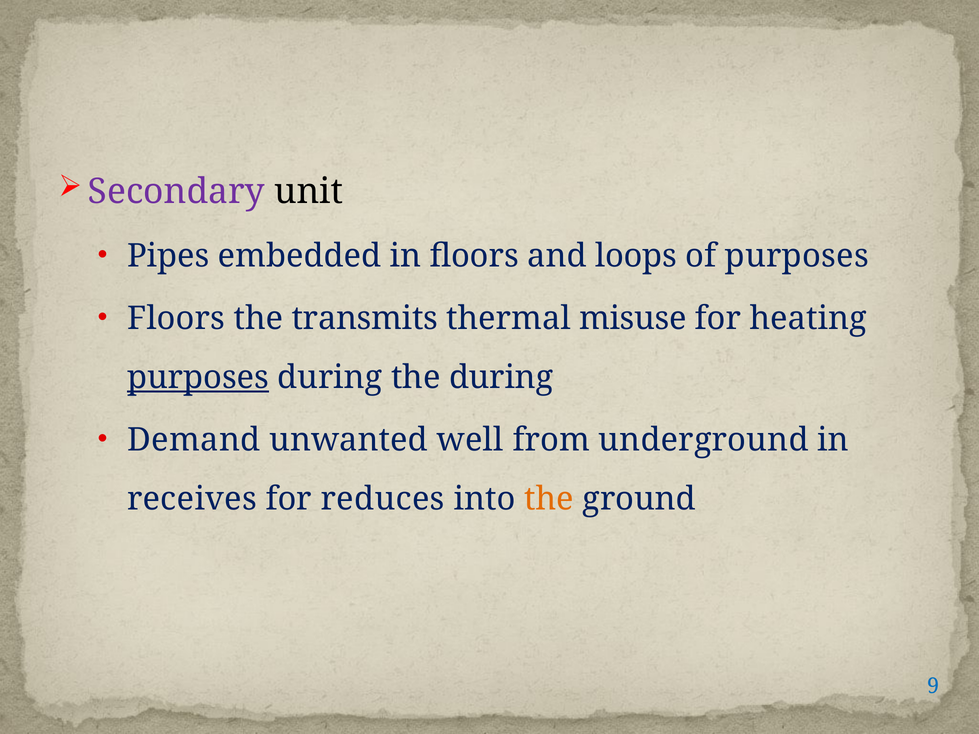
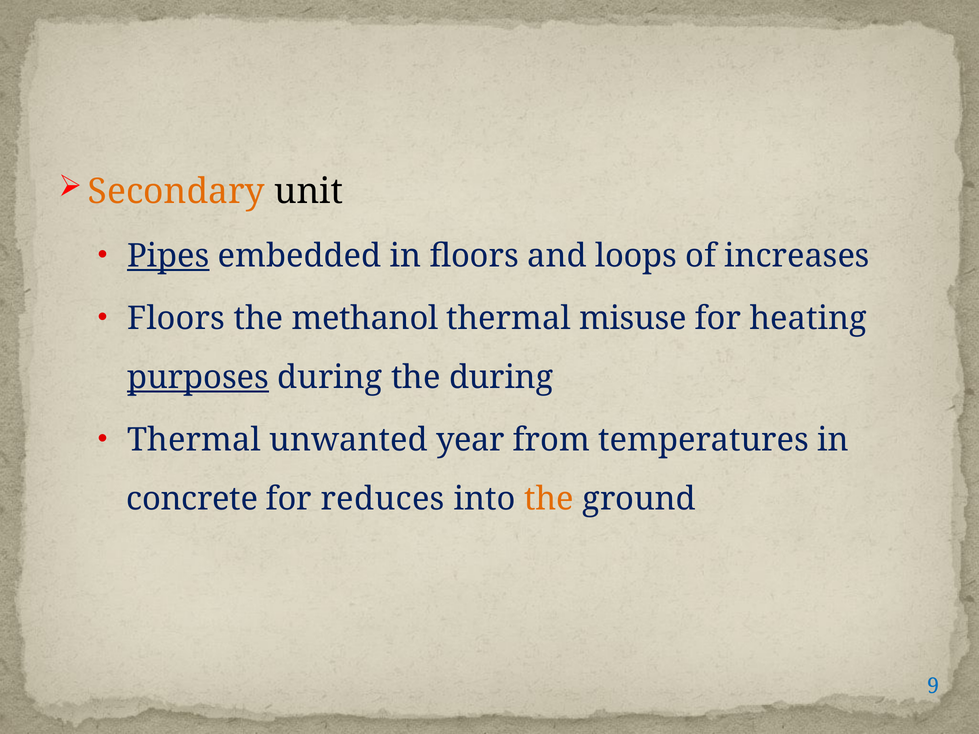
Secondary colour: purple -> orange (176, 192)
Pipes underline: none -> present (168, 256)
of purposes: purposes -> increases (797, 256)
transmits: transmits -> methanol (365, 319)
Demand: Demand -> Thermal (194, 440)
well: well -> year (470, 440)
underground: underground -> temperatures (704, 440)
receives: receives -> concrete (192, 499)
